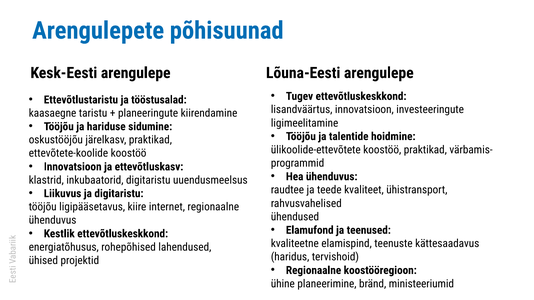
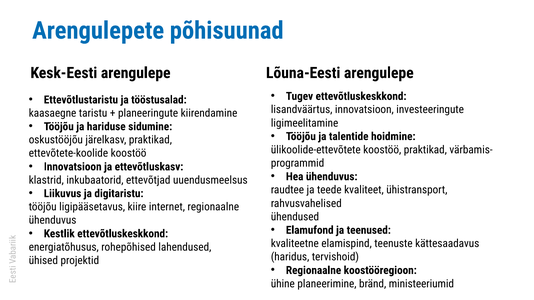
inkubaatorid digitaristu: digitaristu -> ettevõtjad (148, 180)
